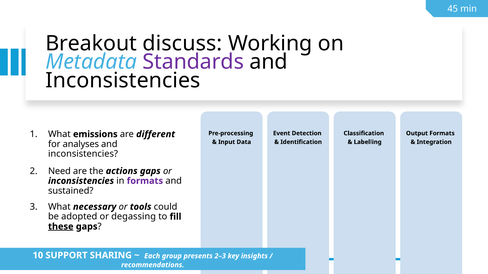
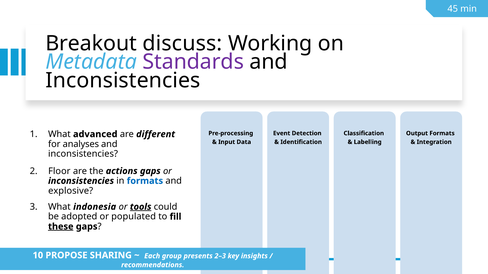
emissions: emissions -> advanced (95, 134)
Need: Need -> Floor (59, 171)
formats colour: purple -> blue (145, 181)
sustained: sustained -> explosive (71, 191)
necessary: necessary -> indonesia (95, 207)
tools underline: none -> present (141, 207)
degassing: degassing -> populated (134, 217)
SUPPORT: SUPPORT -> PROPOSE (66, 256)
